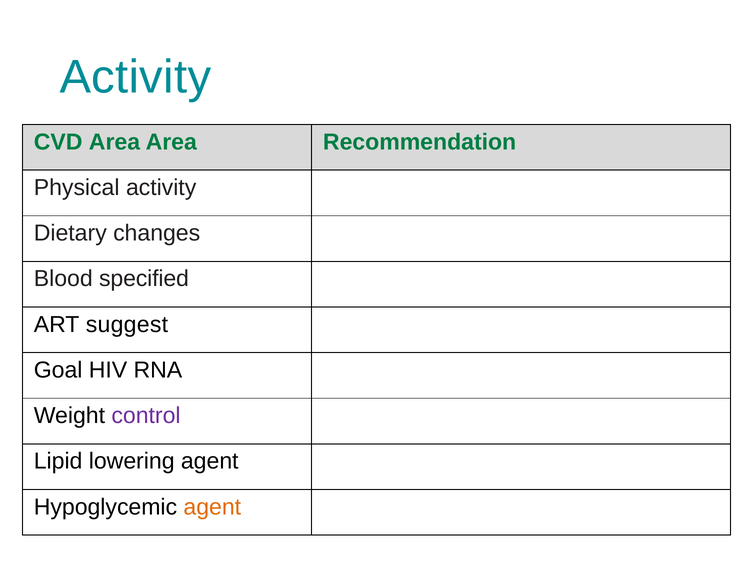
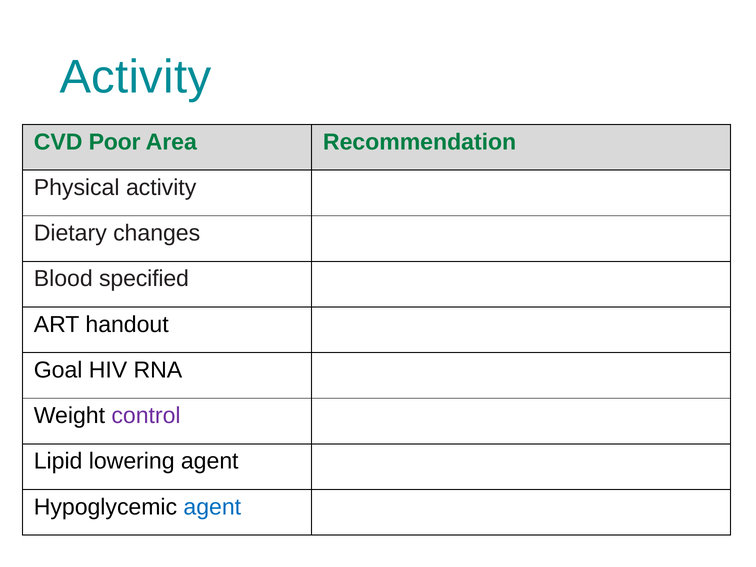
CVD Area: Area -> Poor (115, 142)
suggest: suggest -> handout (127, 324)
agent colour: orange -> blue (212, 507)
